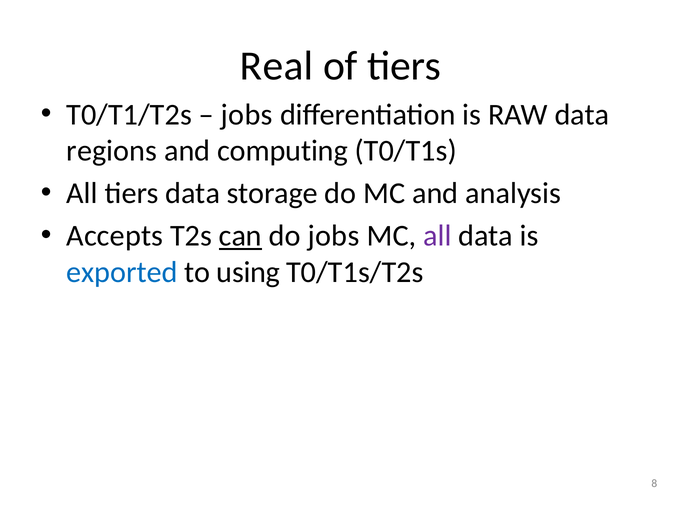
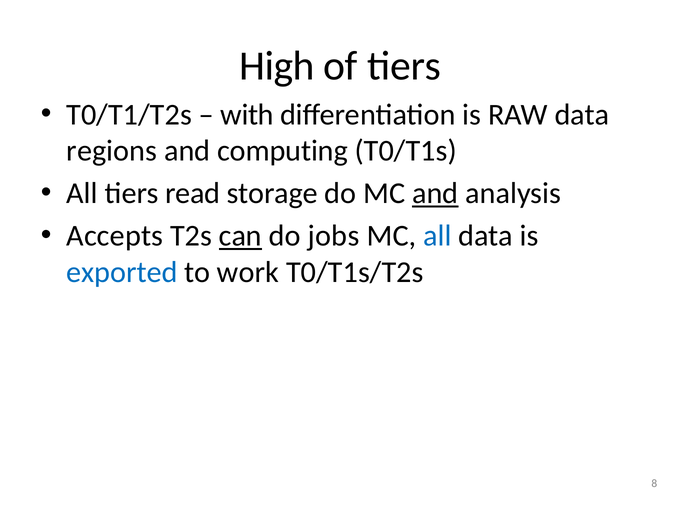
Real: Real -> High (277, 66)
jobs: jobs -> with (247, 115)
tiers data: data -> read (193, 193)
and underline: none -> present (435, 193)
all colour: purple -> blue (437, 236)
using: using -> work (248, 272)
